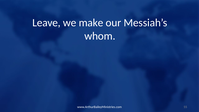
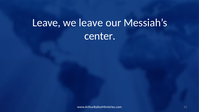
we make: make -> leave (91, 23)
whom: whom -> center (100, 36)
